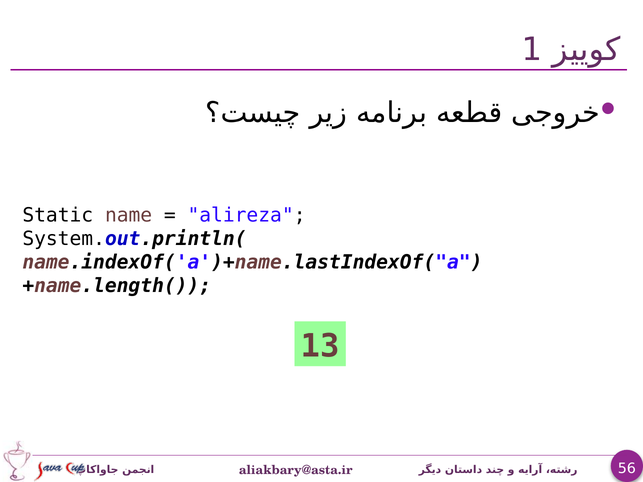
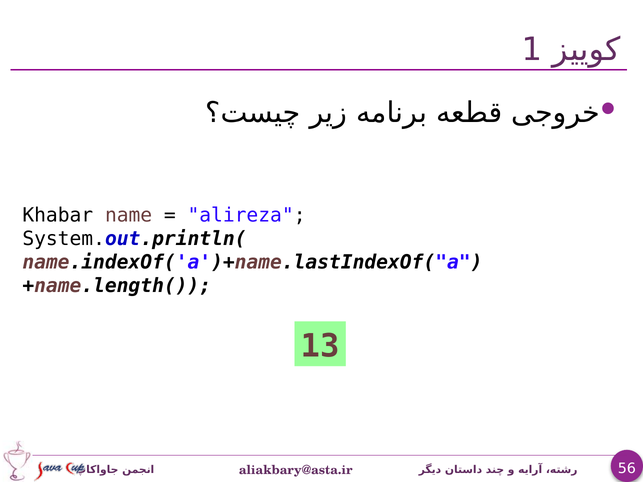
Static: Static -> Khabar (58, 215)
